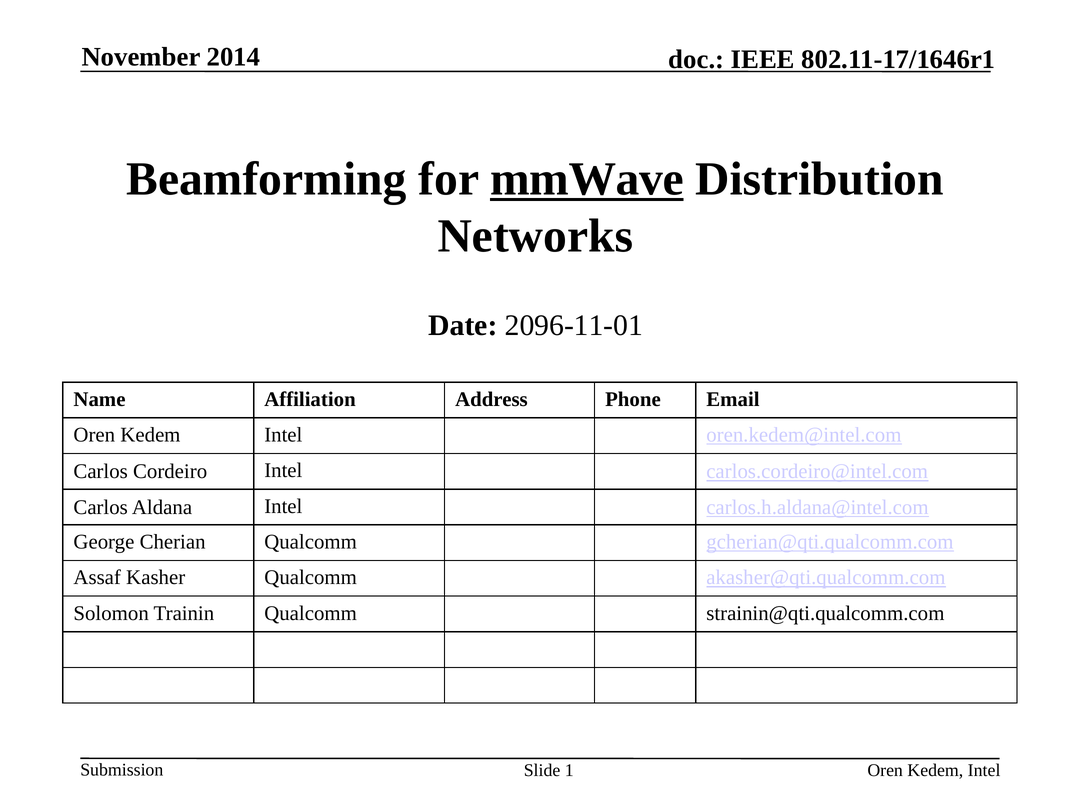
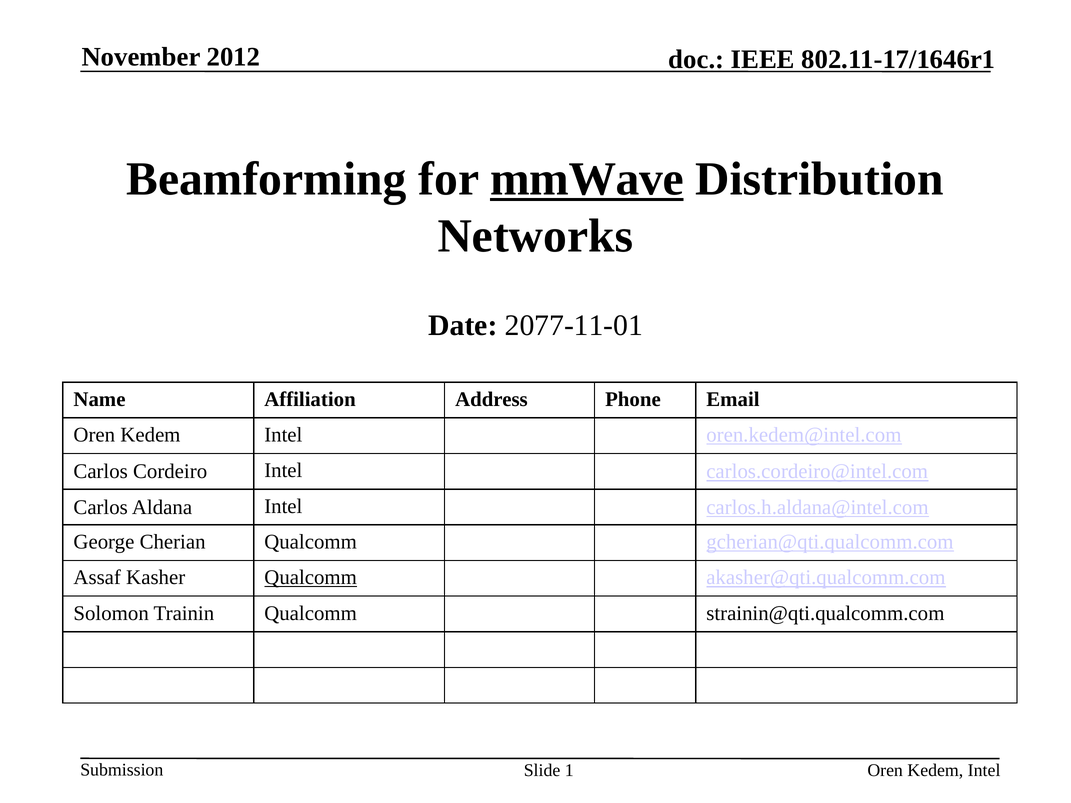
2014: 2014 -> 2012 (233, 57)
2096-11-01: 2096-11-01 -> 2077-11-01 (574, 326)
Qualcomm underline: none -> present (311, 578)
